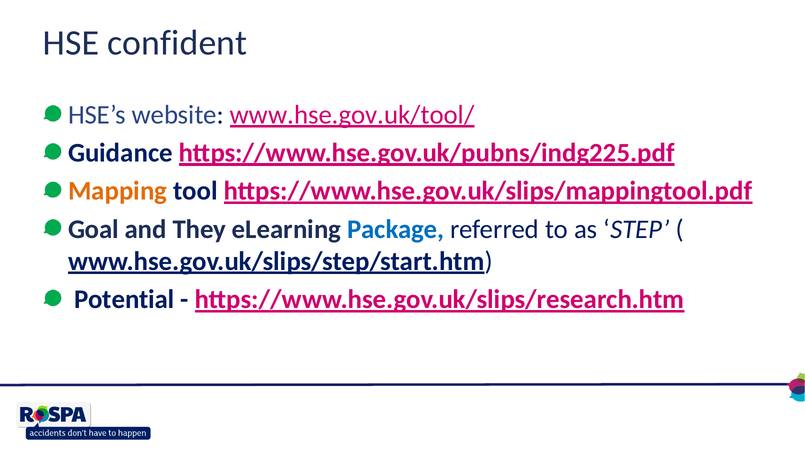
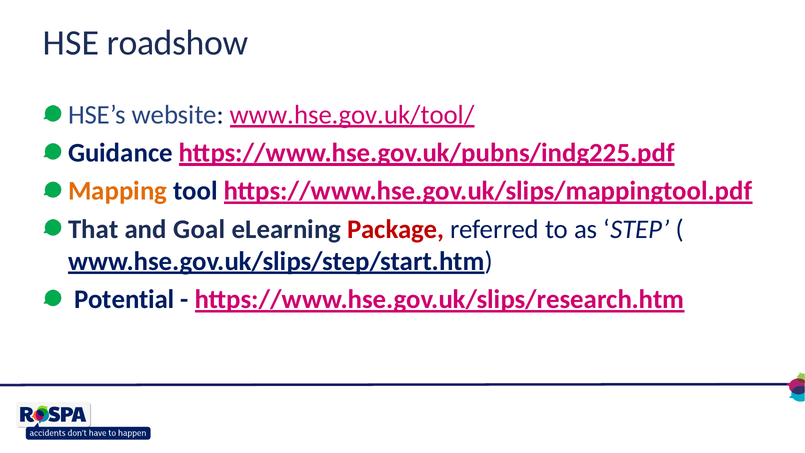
confident: confident -> roadshow (177, 43)
Goal: Goal -> That (93, 229)
They: They -> Goal (199, 229)
Package colour: blue -> red (396, 229)
